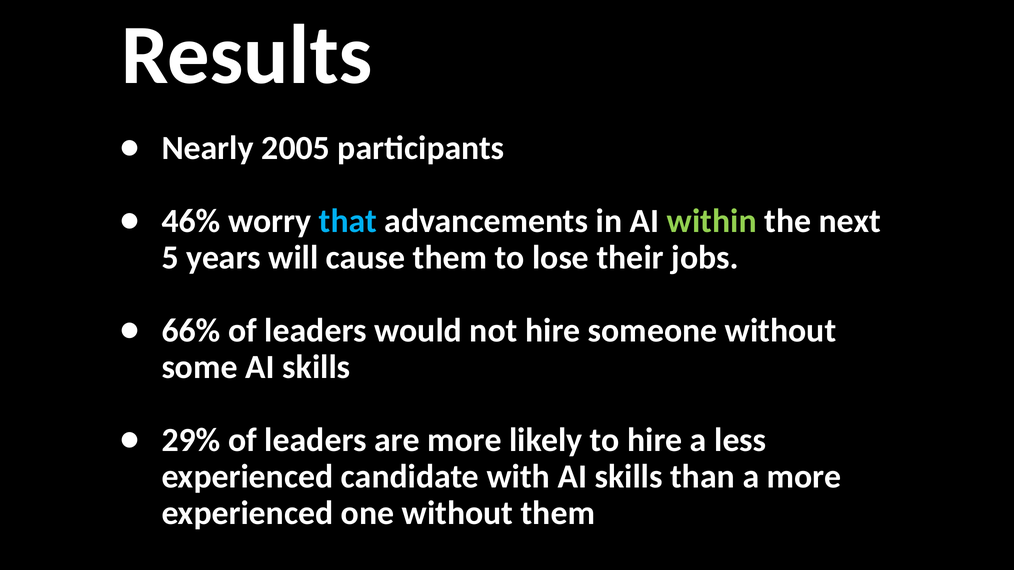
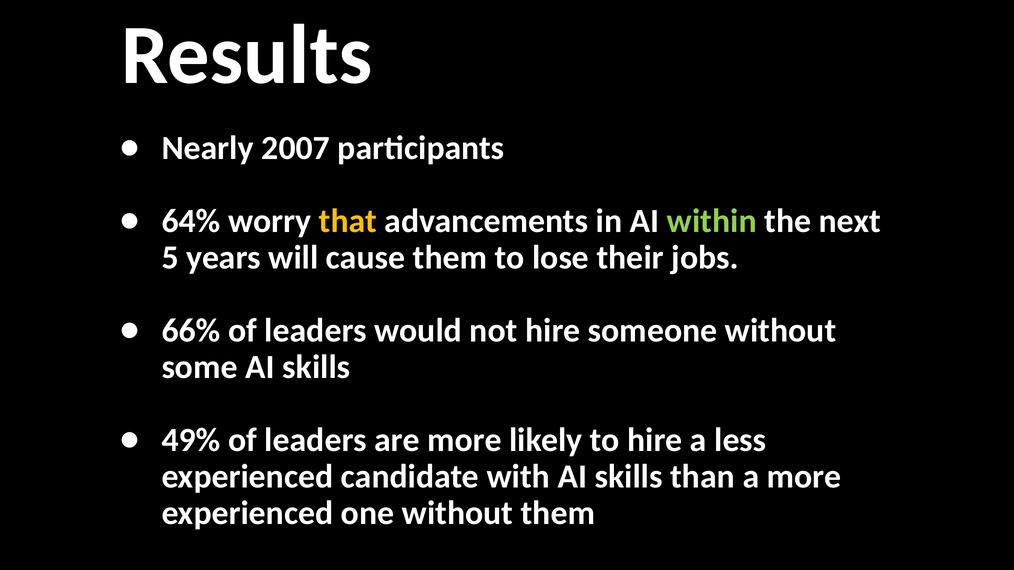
2005: 2005 -> 2007 (296, 148)
46%: 46% -> 64% (191, 221)
that colour: light blue -> yellow (348, 221)
29%: 29% -> 49% (191, 440)
